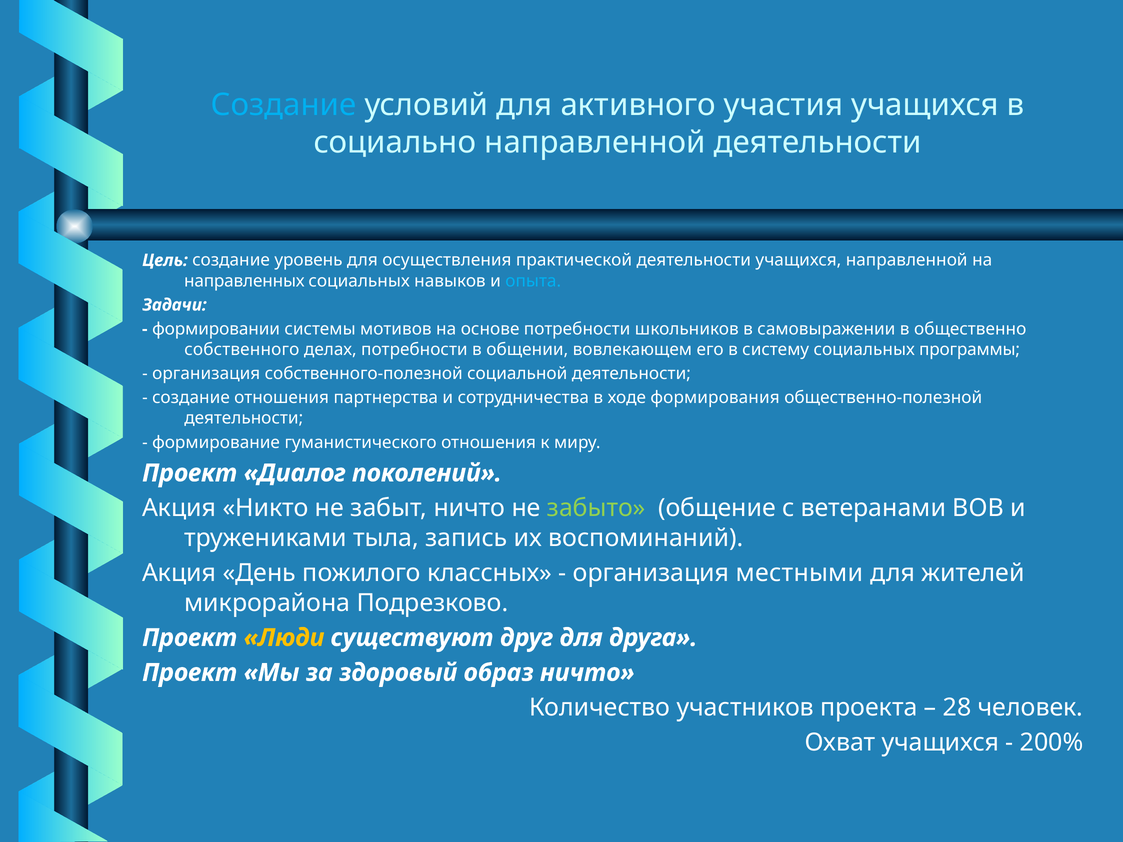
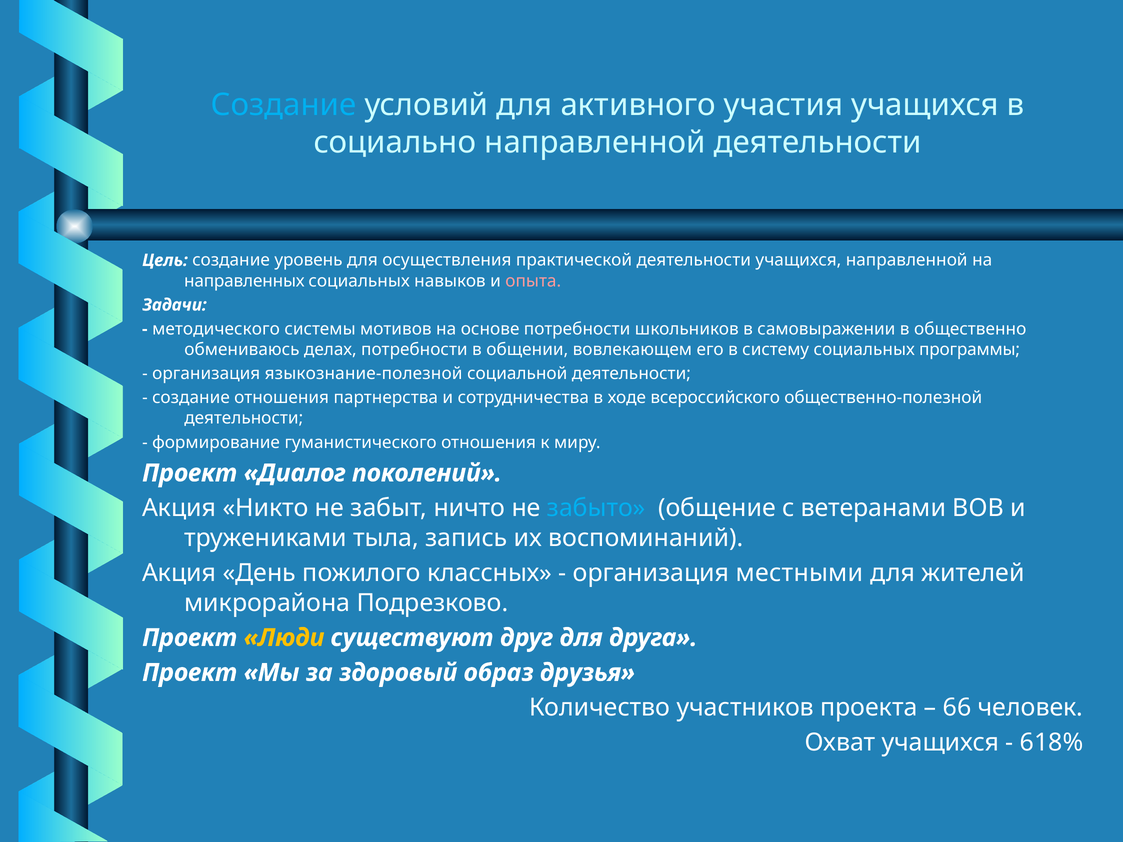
опыта colour: light blue -> pink (533, 281)
формировании: формировании -> методического (216, 329)
собственного: собственного -> обмениваюсь (242, 350)
собственного-полезной: собственного-полезной -> языкознание-полезной (364, 374)
формирования: формирования -> всероссийского (715, 398)
забыто colour: light green -> light blue (596, 508)
образ ничто: ничто -> друзья (587, 673)
28: 28 -> 66 (957, 708)
200%: 200% -> 618% (1052, 743)
